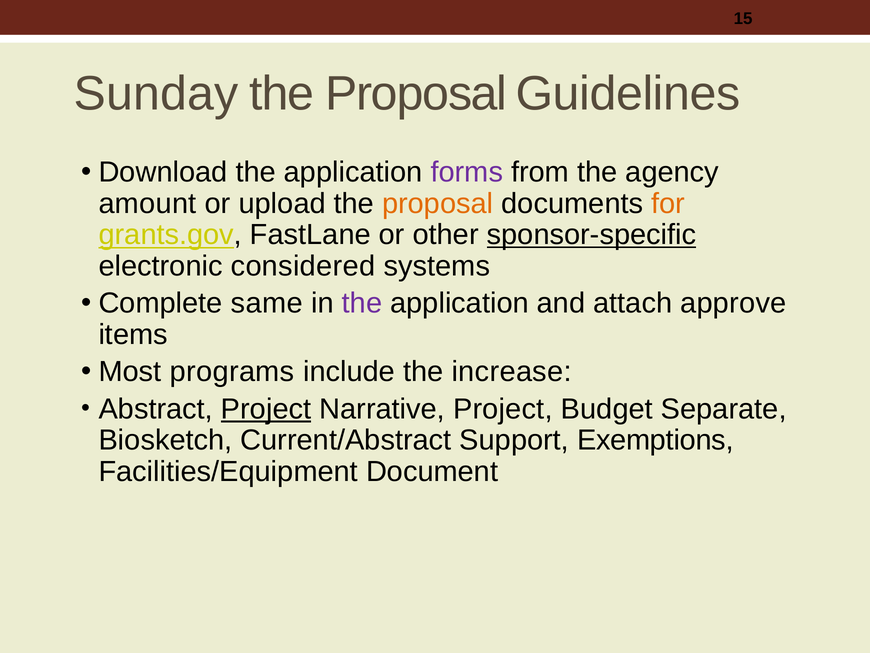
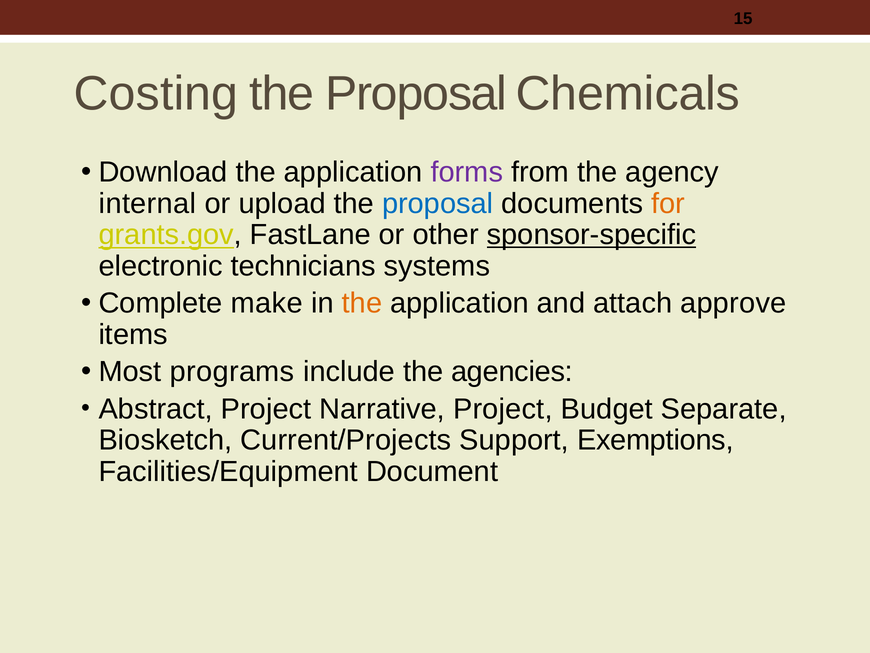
Sunday: Sunday -> Costing (156, 94)
Guidelines: Guidelines -> Chemicals (628, 94)
amount: amount -> internal (148, 203)
proposal colour: orange -> blue (438, 203)
considered: considered -> technicians (303, 266)
same: same -> make (267, 303)
the colour: purple -> orange (362, 303)
increase: increase -> agencies (512, 372)
Project underline: present -> none (266, 409)
Current/Abstract: Current/Abstract -> Current/Projects (346, 440)
